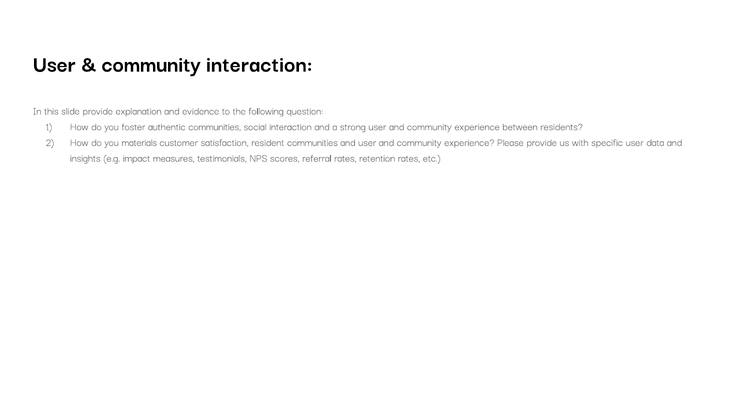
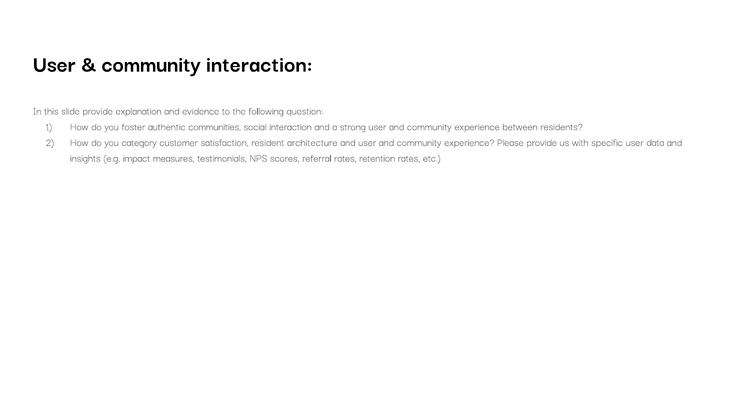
materials: materials -> category (139, 142)
resident communities: communities -> architecture (312, 142)
